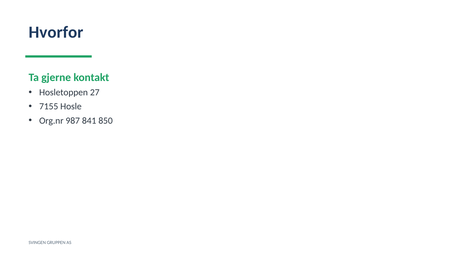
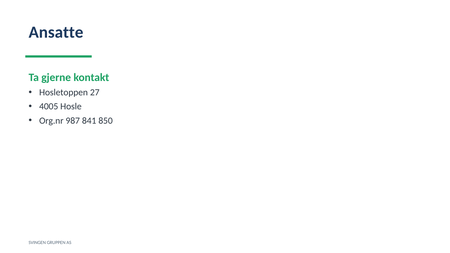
Hvorfor: Hvorfor -> Ansatte (56, 32)
7155: 7155 -> 4005 (49, 107)
